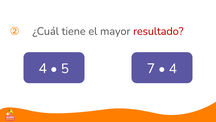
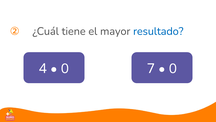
resultado colour: red -> blue (158, 31)
5: 5 -> 0 (65, 68)
4: 4 -> 0 (173, 68)
